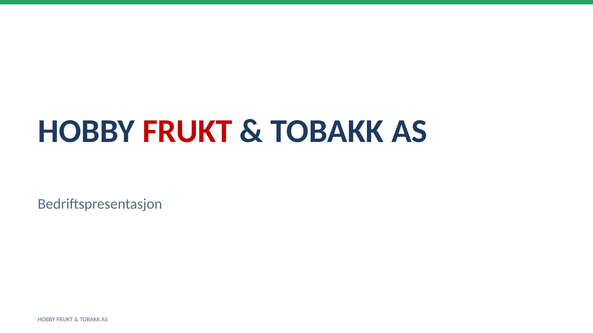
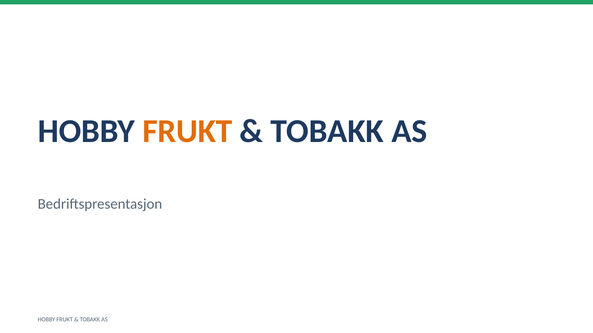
FRUKT colour: red -> orange (187, 132)
